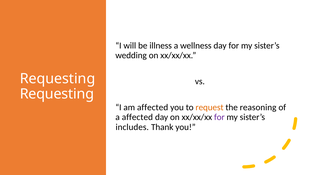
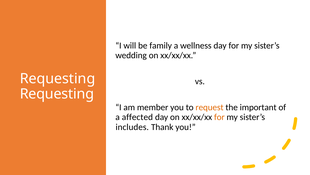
illness: illness -> family (161, 45)
am affected: affected -> member (153, 107)
reasoning: reasoning -> important (258, 107)
for colour: purple -> orange (219, 117)
